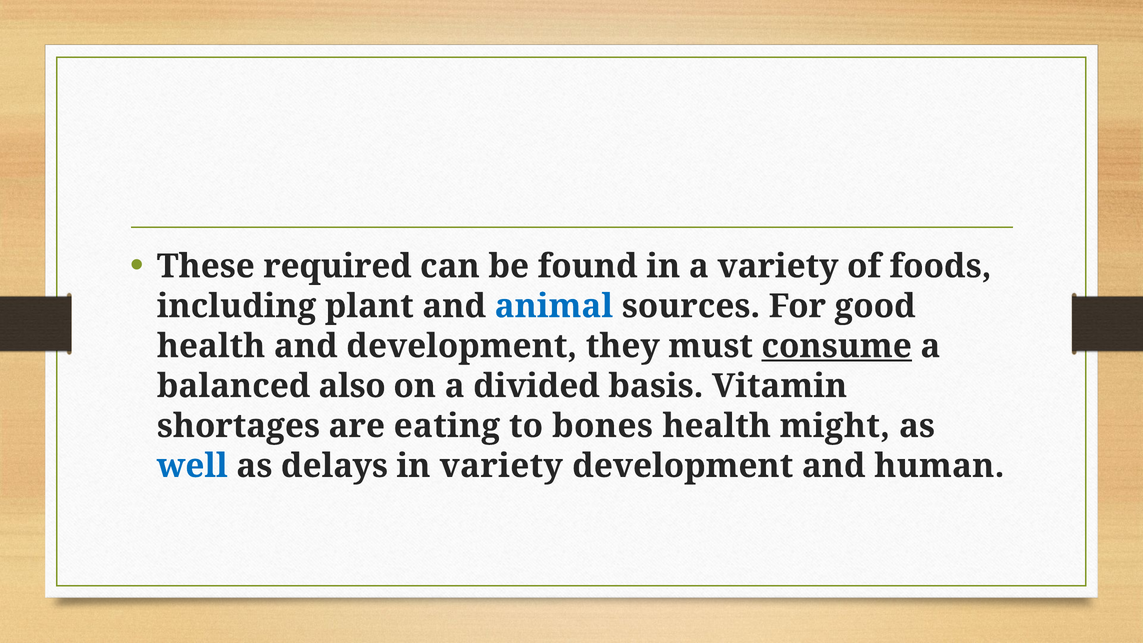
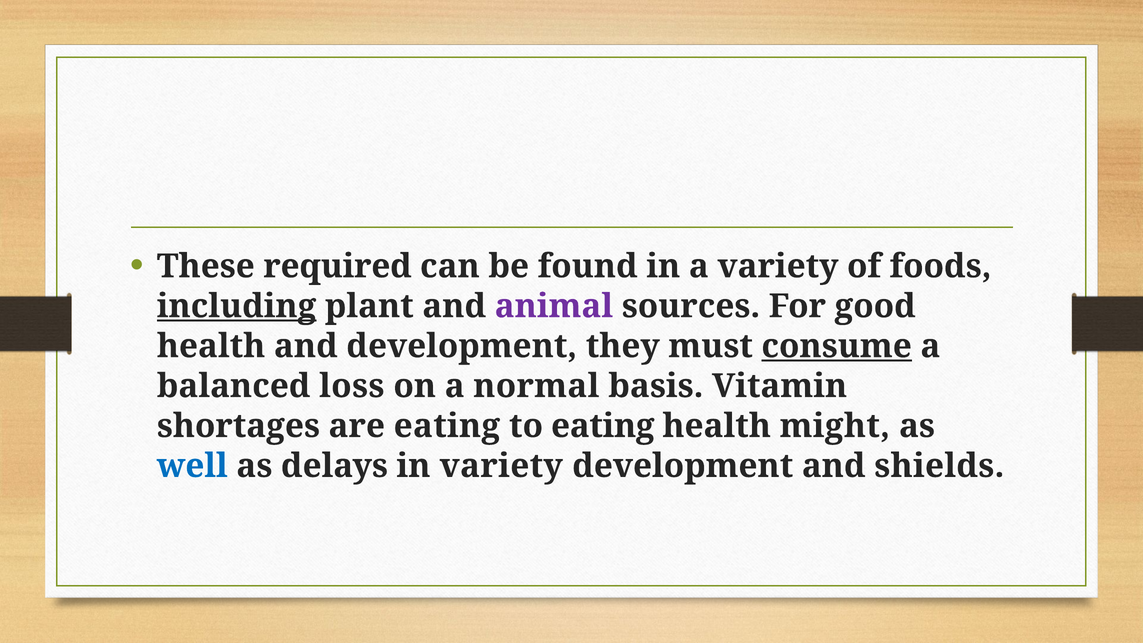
including underline: none -> present (237, 306)
animal colour: blue -> purple (554, 306)
also: also -> loss (352, 386)
divided: divided -> normal (536, 386)
to bones: bones -> eating (603, 426)
human: human -> shields (939, 466)
